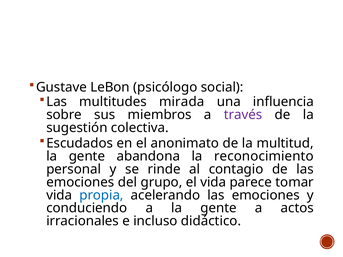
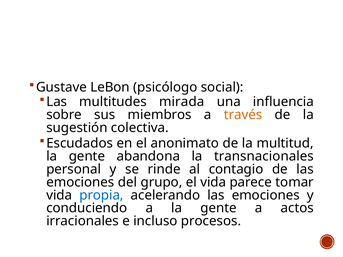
través colour: purple -> orange (243, 115)
reconocimiento: reconocimiento -> transnacionales (264, 156)
didáctico: didáctico -> procesos (211, 221)
